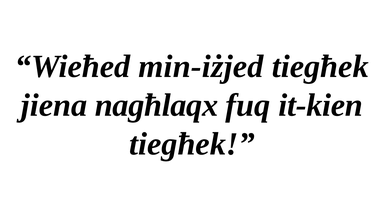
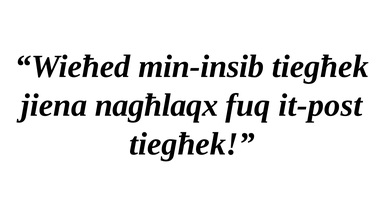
min-iżjed: min-iżjed -> min-insib (201, 66)
it-kien: it-kien -> it-post (320, 105)
